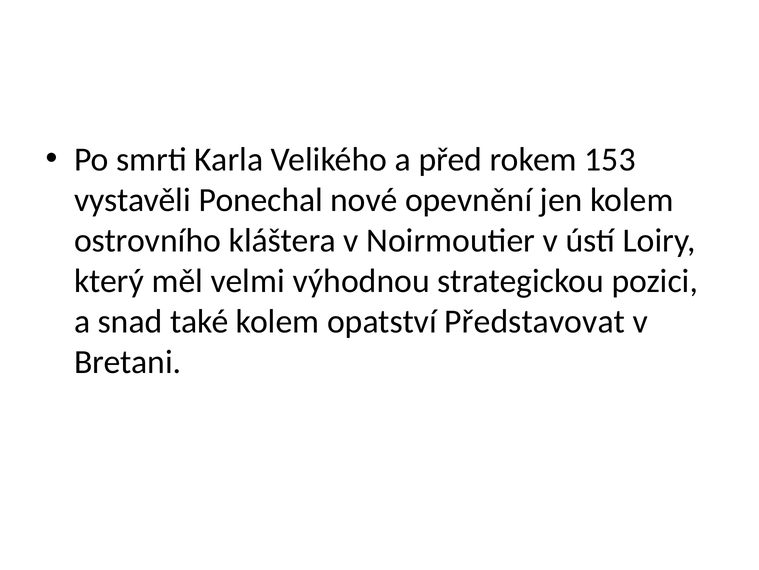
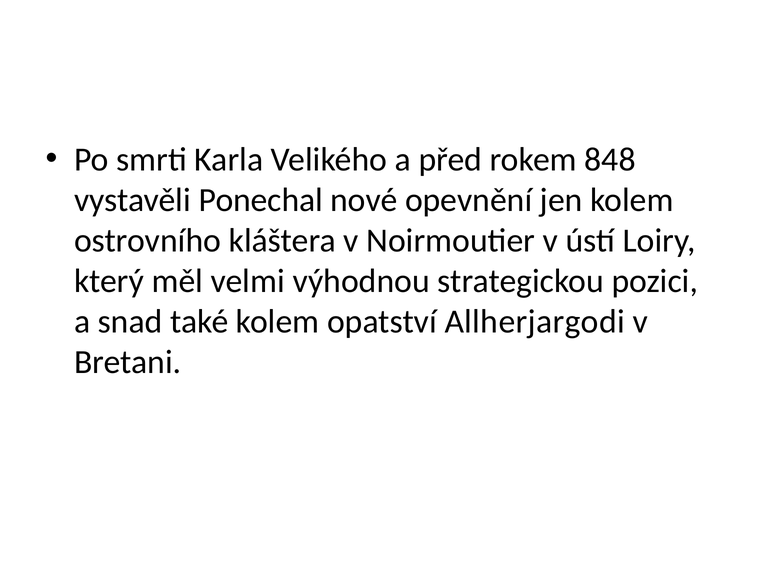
153: 153 -> 848 (610, 159)
Představovat: Představovat -> Allherjargodi (535, 321)
